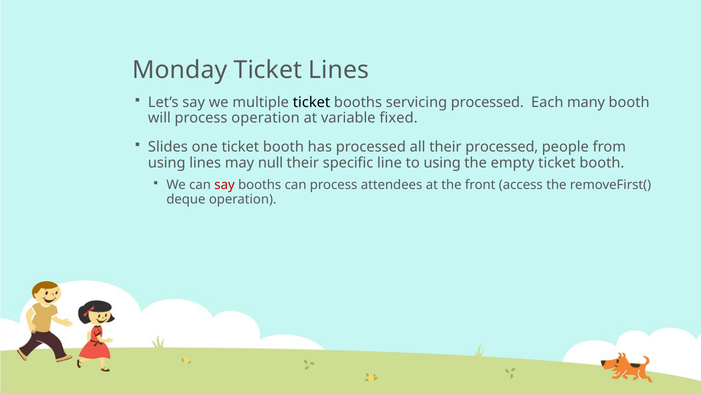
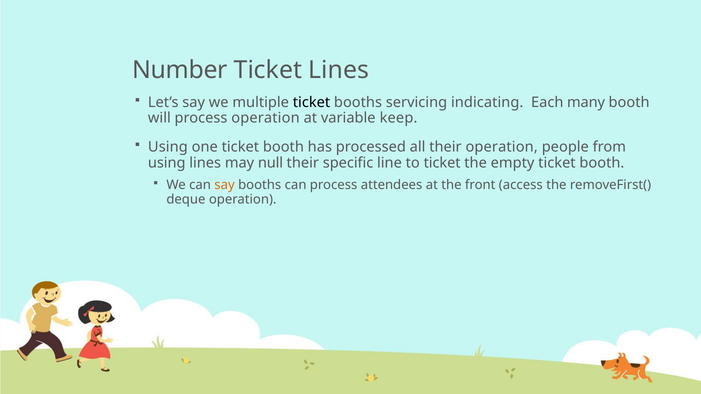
Monday: Monday -> Number (180, 70)
servicing processed: processed -> indicating (487, 102)
fixed: fixed -> keep (399, 118)
Slides: Slides -> Using (168, 147)
their processed: processed -> operation (502, 147)
to using: using -> ticket (442, 163)
say colour: red -> orange (225, 185)
